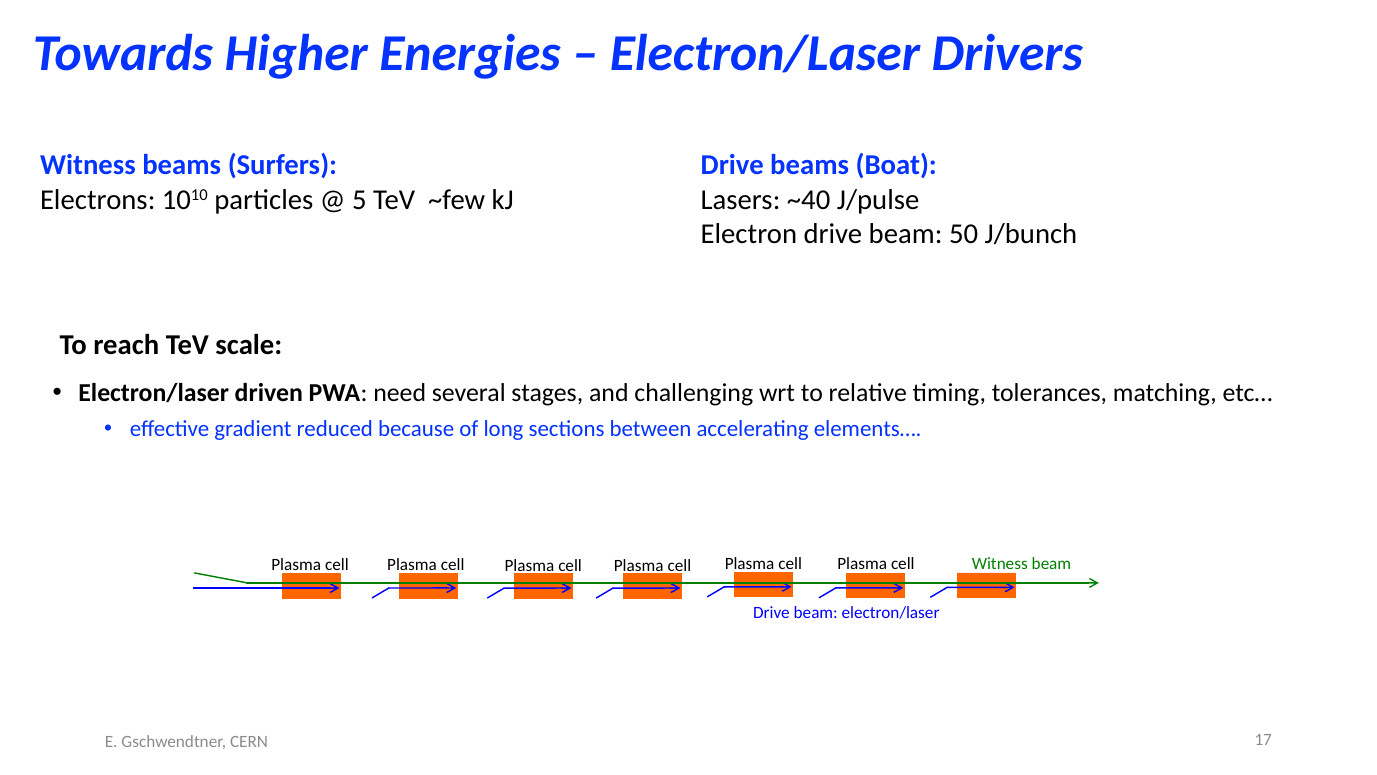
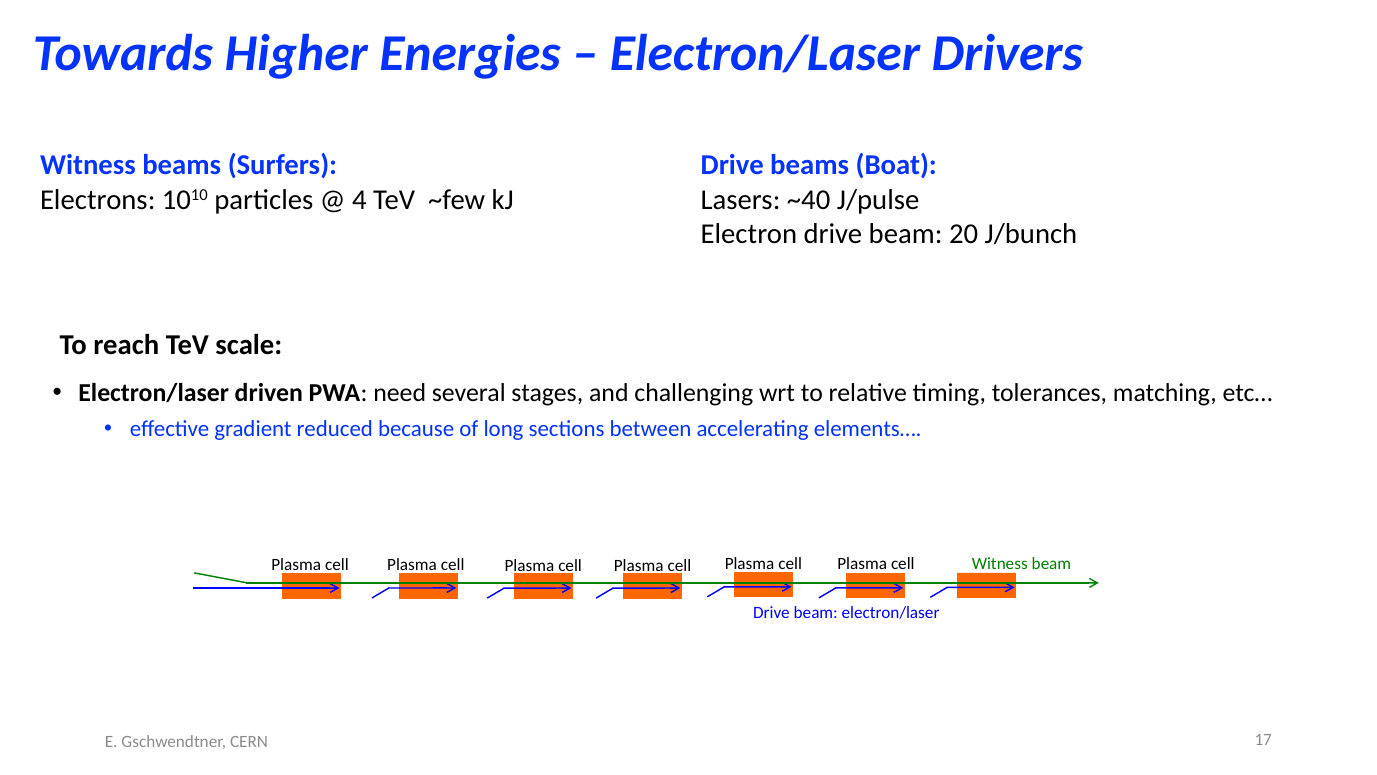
5: 5 -> 4 (359, 200)
50: 50 -> 20 (964, 234)
